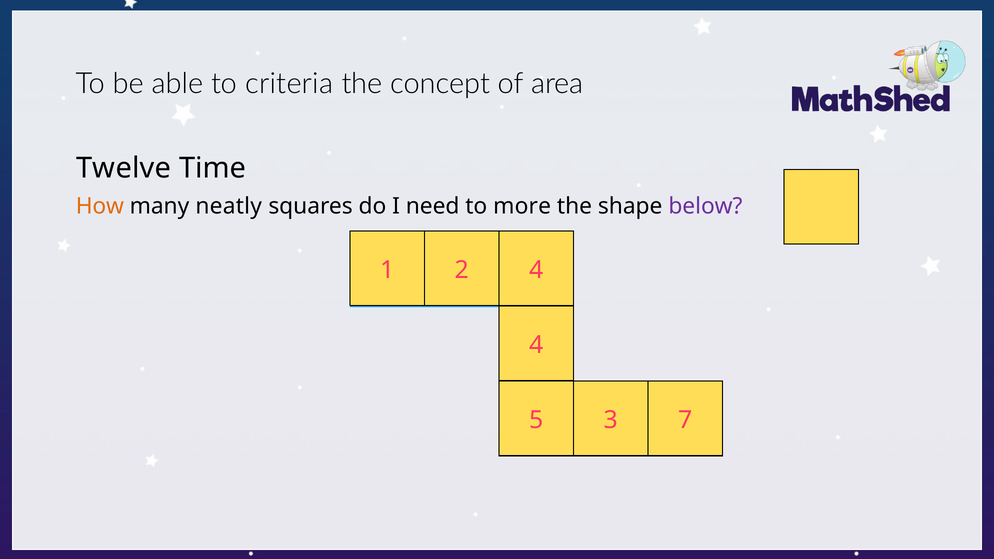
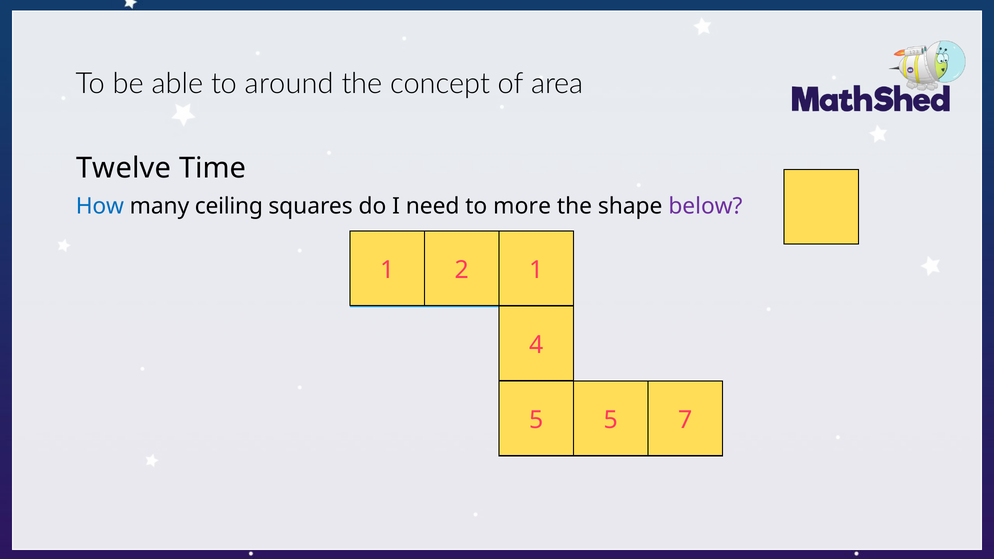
criteria: criteria -> around (289, 84)
How colour: orange -> blue (100, 206)
neatly: neatly -> ceiling (229, 206)
2 4: 4 -> 1 (536, 270)
5 3: 3 -> 5 (611, 420)
